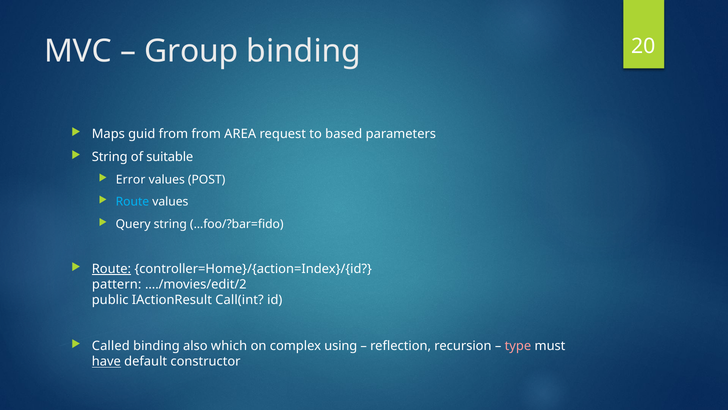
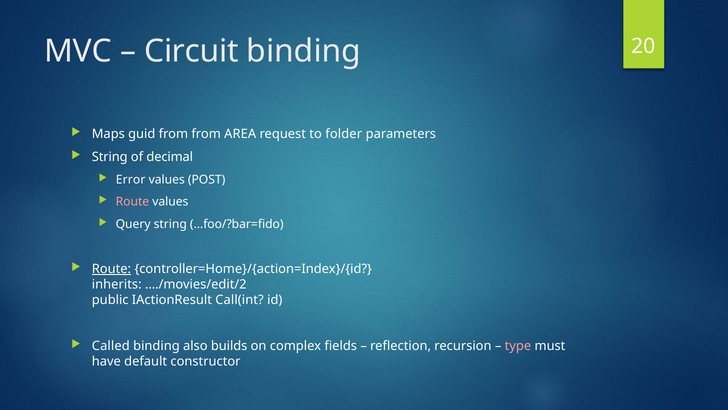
Group: Group -> Circuit (191, 51)
based: based -> folder (344, 134)
suitable: suitable -> decimal (170, 157)
Route colour: light blue -> pink (132, 202)
pattern: pattern -> inherits (117, 284)
which: which -> builds (229, 346)
using: using -> fields (341, 346)
have underline: present -> none (106, 361)
